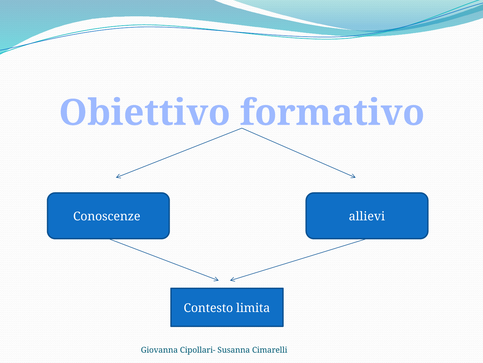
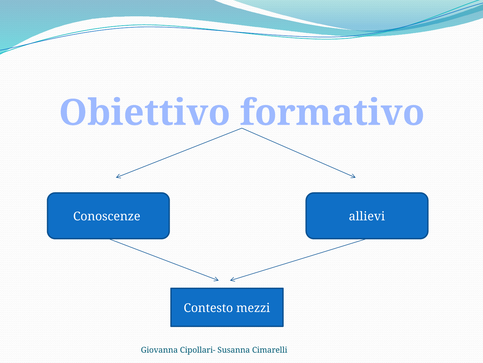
limita: limita -> mezzi (253, 307)
